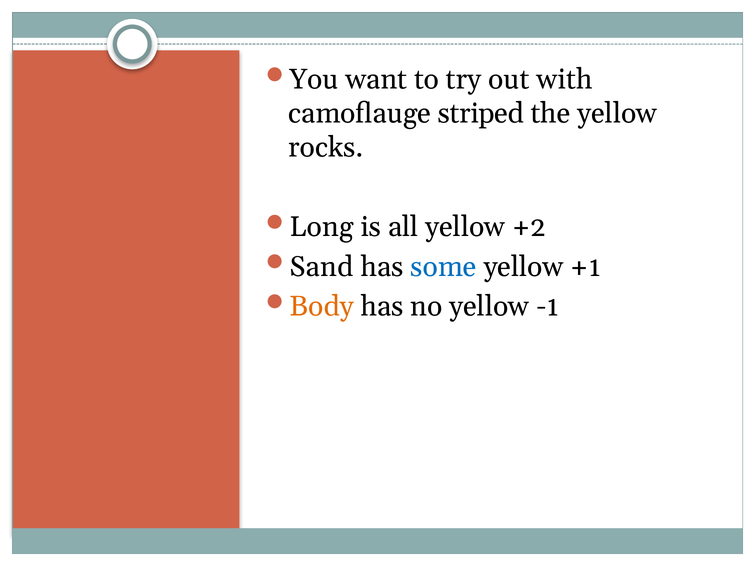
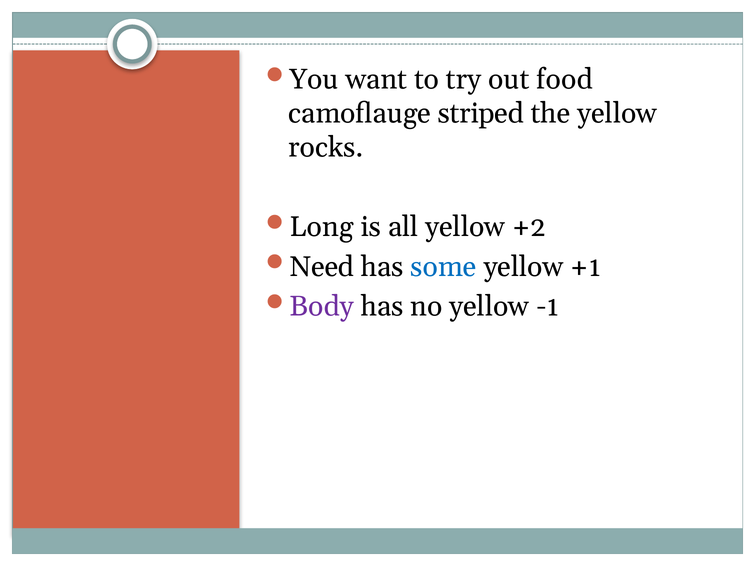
with: with -> food (565, 79)
Sand: Sand -> Need (322, 267)
Body colour: orange -> purple (322, 306)
